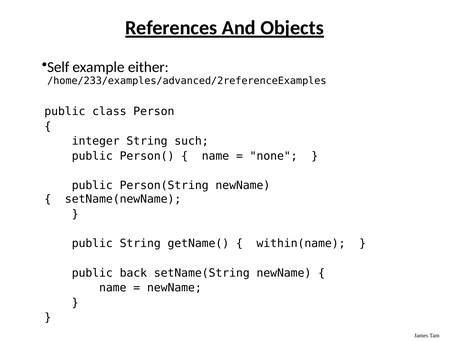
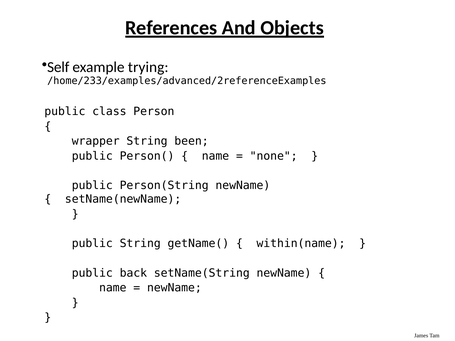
either: either -> trying (148, 67)
integer: integer -> wrapper (96, 141)
such: such -> been (192, 141)
